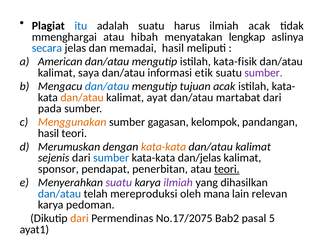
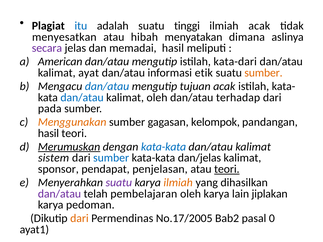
harus: harus -> tinggi (187, 26)
mmenghargai: mmenghargai -> menyesatkan (64, 37)
lengkap: lengkap -> dimana (247, 37)
secara colour: blue -> purple (47, 48)
kata-fisik: kata-fisik -> kata-dari (235, 62)
saya: saya -> ayat (89, 73)
sumber colour: purple -> orange (263, 73)
dan/atau colour: orange -> blue (82, 98)
kalimat ayat: ayat -> oleh (157, 98)
martabat: martabat -> terhadap (238, 98)
Merumuskan underline: none -> present (69, 147)
kata-kata colour: orange -> blue (164, 147)
sejenis: sejenis -> sistem (54, 158)
penerbitan: penerbitan -> penjelasan (160, 169)
ilmiah colour: purple -> orange (178, 183)
dan/atau colour: blue -> purple (59, 194)
mereproduksi: mereproduksi -> pembelajaran (144, 194)
oleh mana: mana -> karya (216, 194)
relevan: relevan -> jiplakan (270, 194)
No.17/2075: No.17/2075 -> No.17/2005 (184, 219)
5: 5 -> 0 (272, 219)
